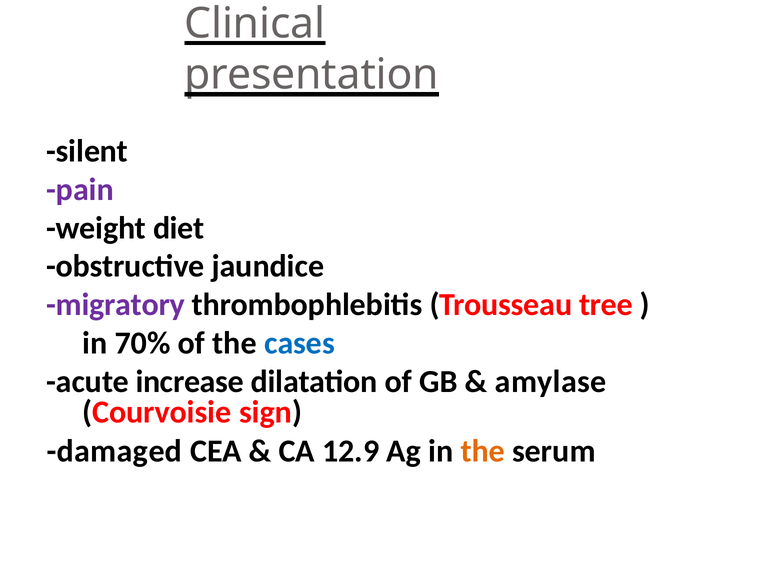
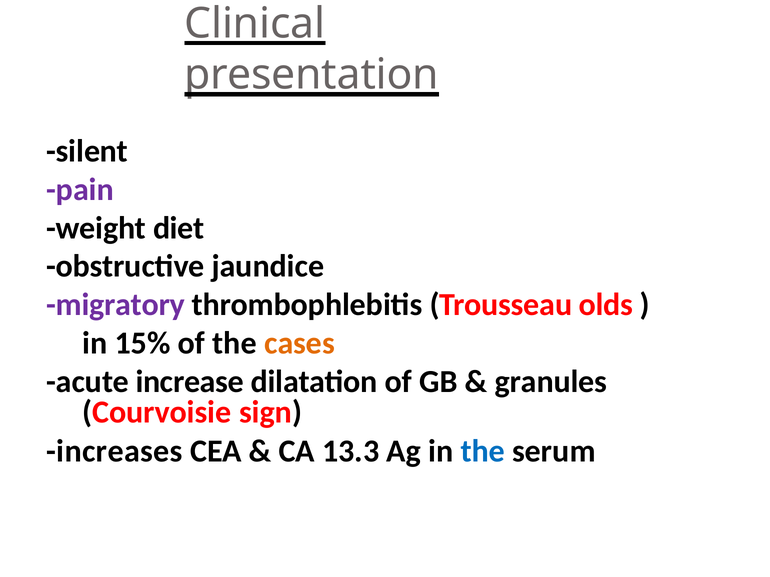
tree: tree -> olds (606, 305)
70%: 70% -> 15% (143, 344)
cases colour: blue -> orange (299, 344)
amylase: amylase -> granules (551, 382)
damaged: damaged -> increases (114, 452)
12.9: 12.9 -> 13.3 (351, 452)
the colour: orange -> blue (483, 452)
